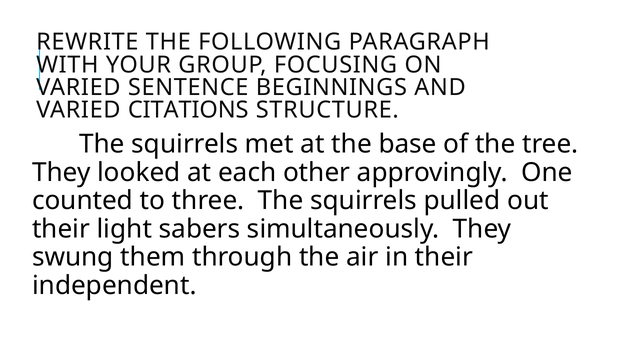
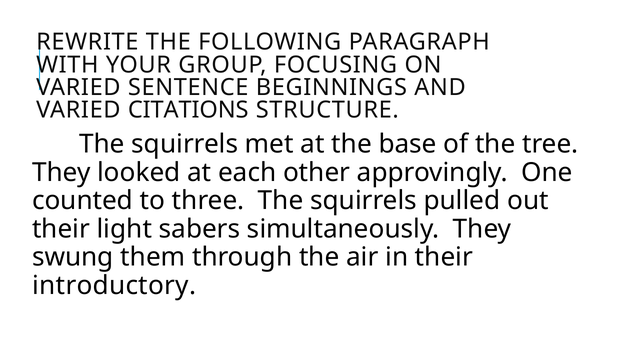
independent: independent -> introductory (114, 286)
